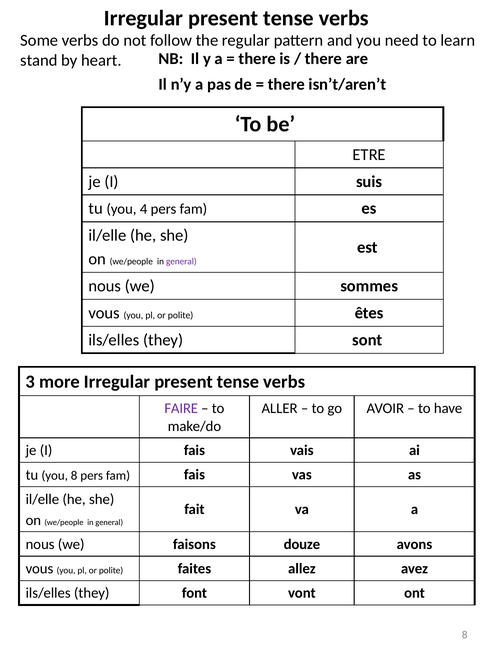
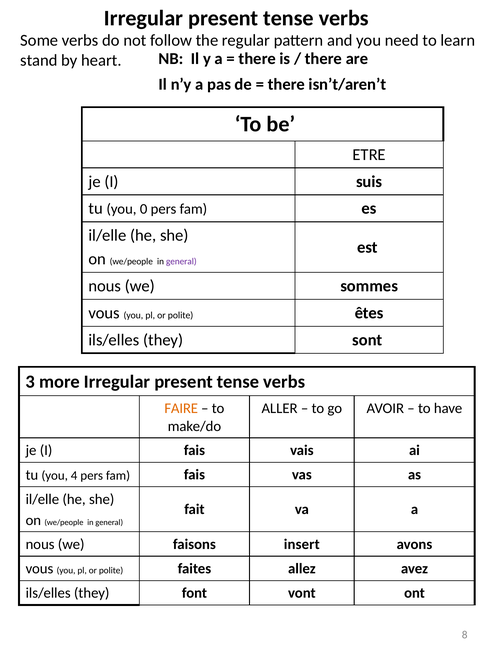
4: 4 -> 0 (144, 209)
FAIRE colour: purple -> orange (181, 408)
you 8: 8 -> 4 (74, 476)
douze: douze -> insert (302, 545)
